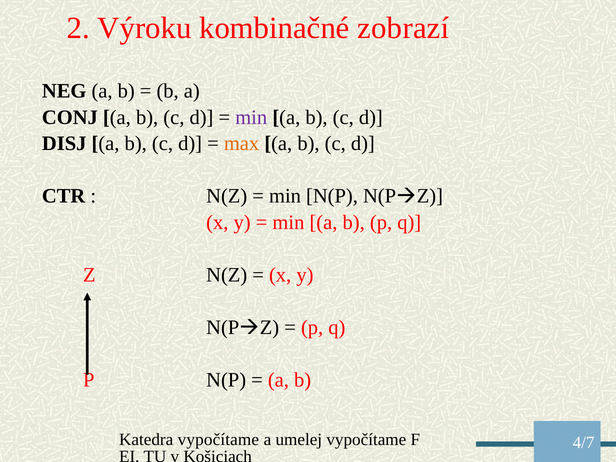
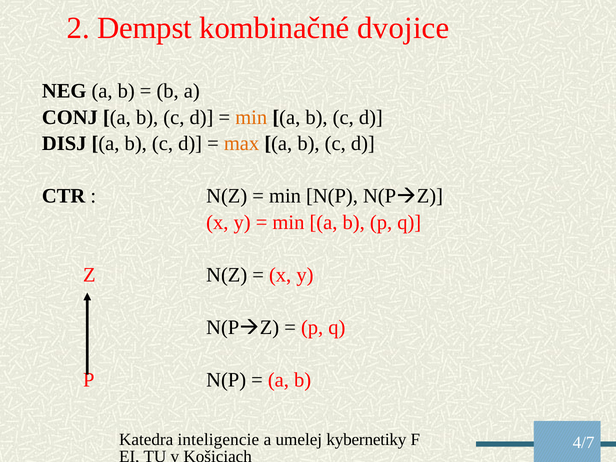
Výroku: Výroku -> Dempst (145, 28)
zobrazí: zobrazí -> dvojice (403, 28)
min colour: purple -> orange (251, 117)
Katedra vypočítame: vypočítame -> inteligencie (218, 440)
umelej vypočítame: vypočítame -> kybernetiky (366, 440)
